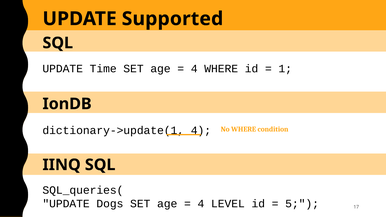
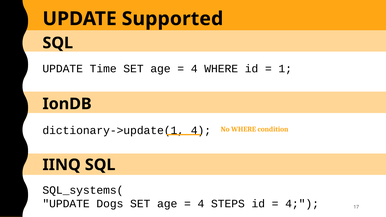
SQL_queries(: SQL_queries( -> SQL_systems( (83, 190)
LEVEL: LEVEL -> STEPS (228, 204)
5: 5 -> 4 (302, 204)
